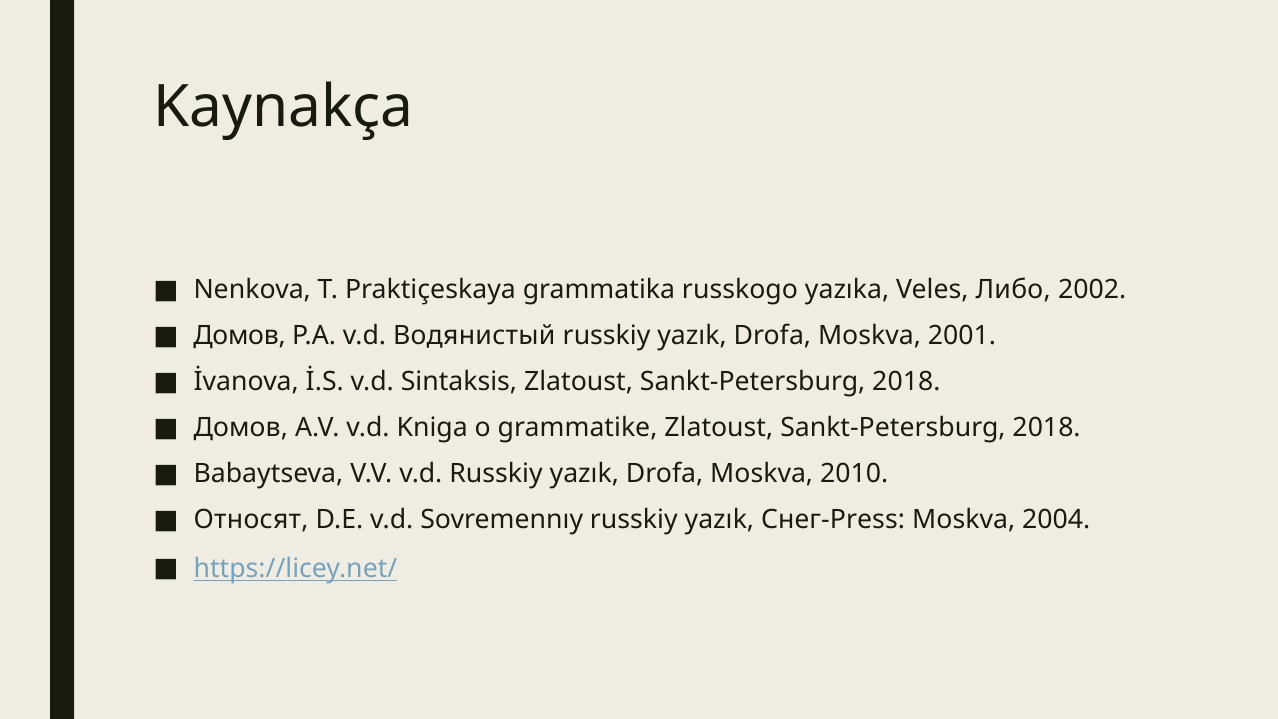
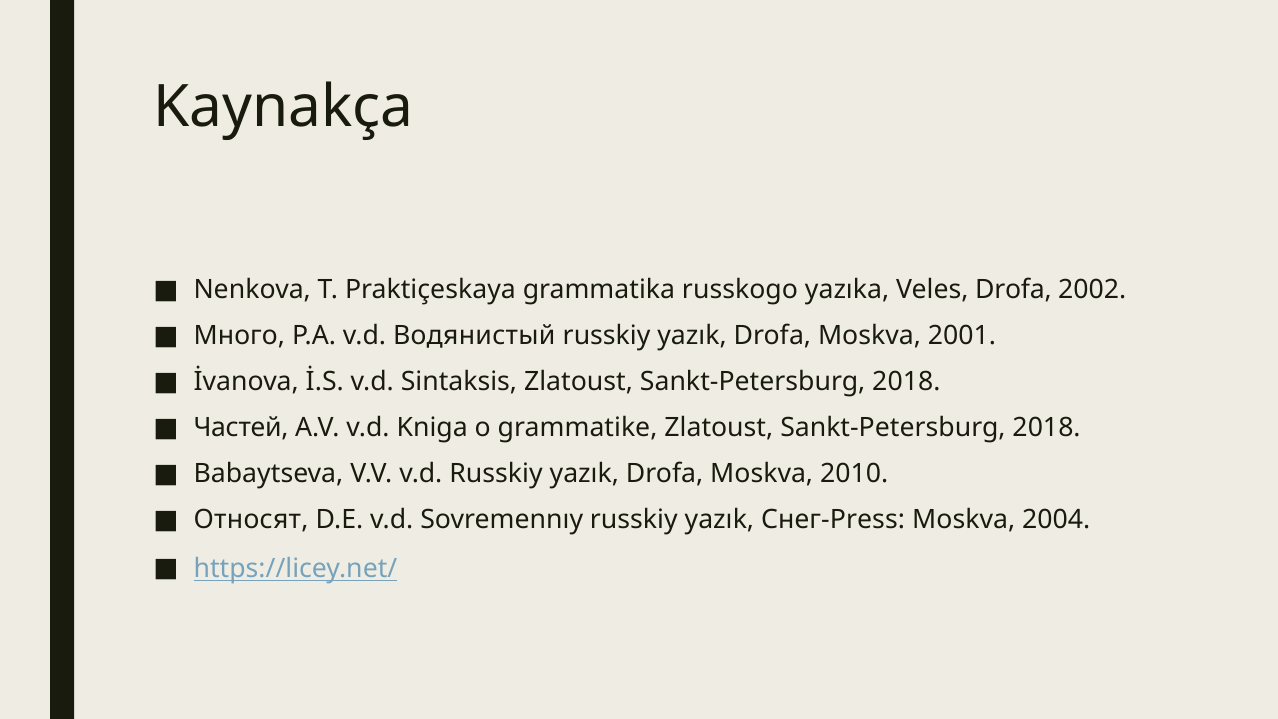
Veles Либо: Либо -> Drofa (1013, 290)
Домов: Домов -> Много (239, 336)
Домов: Домов -> Частей (241, 428)
